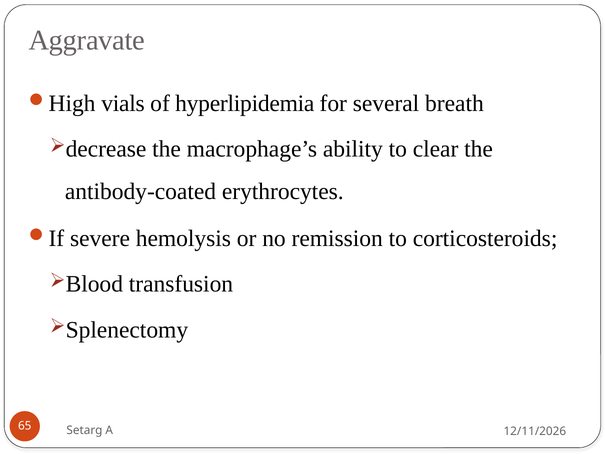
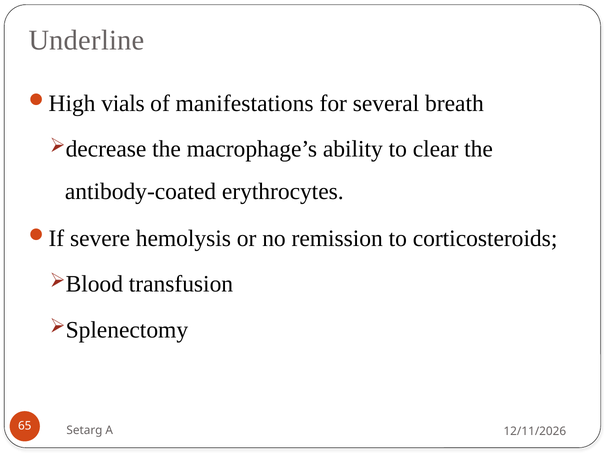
Aggravate: Aggravate -> Underline (87, 40)
hyperlipidemia: hyperlipidemia -> manifestations (245, 103)
